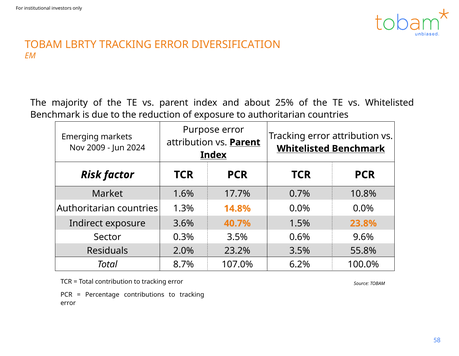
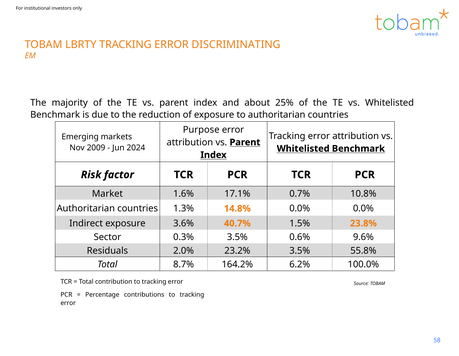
DIVERSIFICATION: DIVERSIFICATION -> DISCRIMINATING (236, 45)
17.7%: 17.7% -> 17.1% (237, 193)
107.0%: 107.0% -> 164.2% (237, 264)
